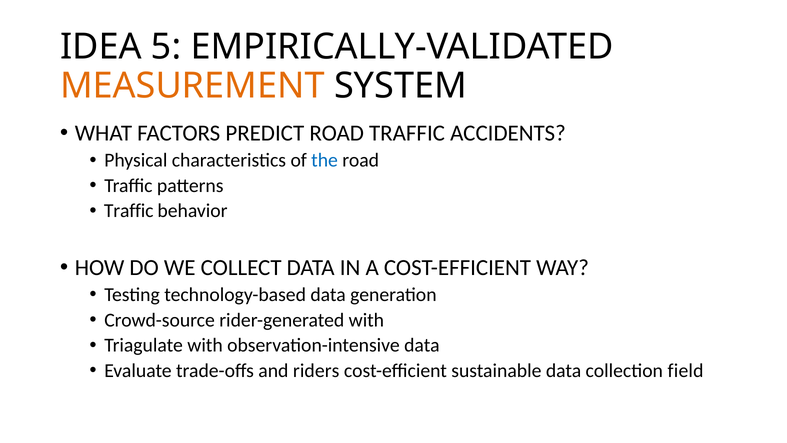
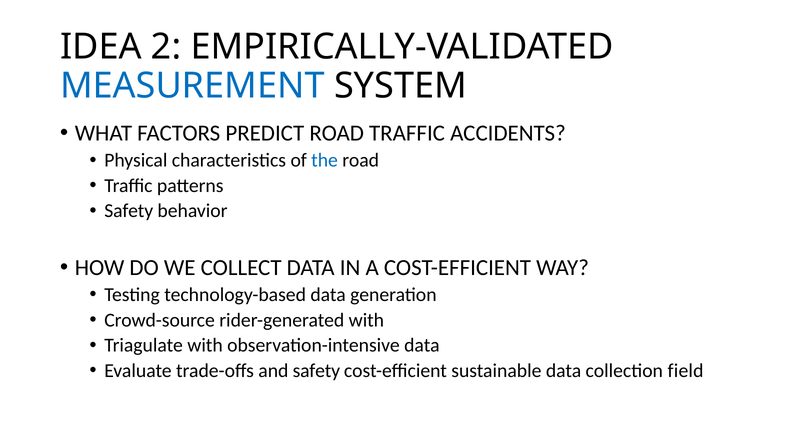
5: 5 -> 2 (166, 47)
MEASUREMENT colour: orange -> blue (192, 86)
Traffic: Traffic -> Safety (129, 211)
and riders: riders -> safety (316, 370)
